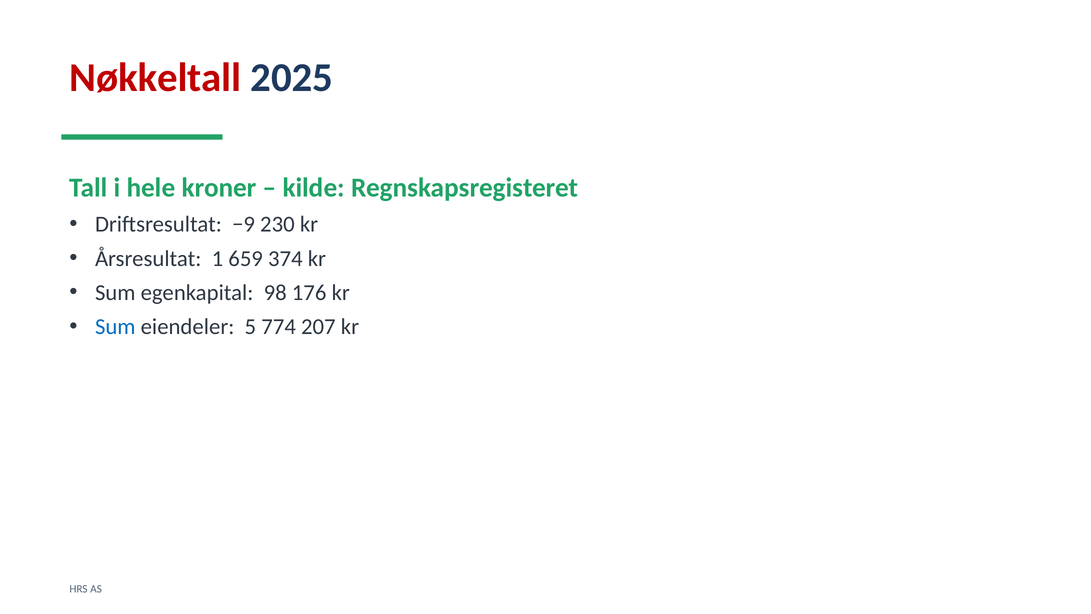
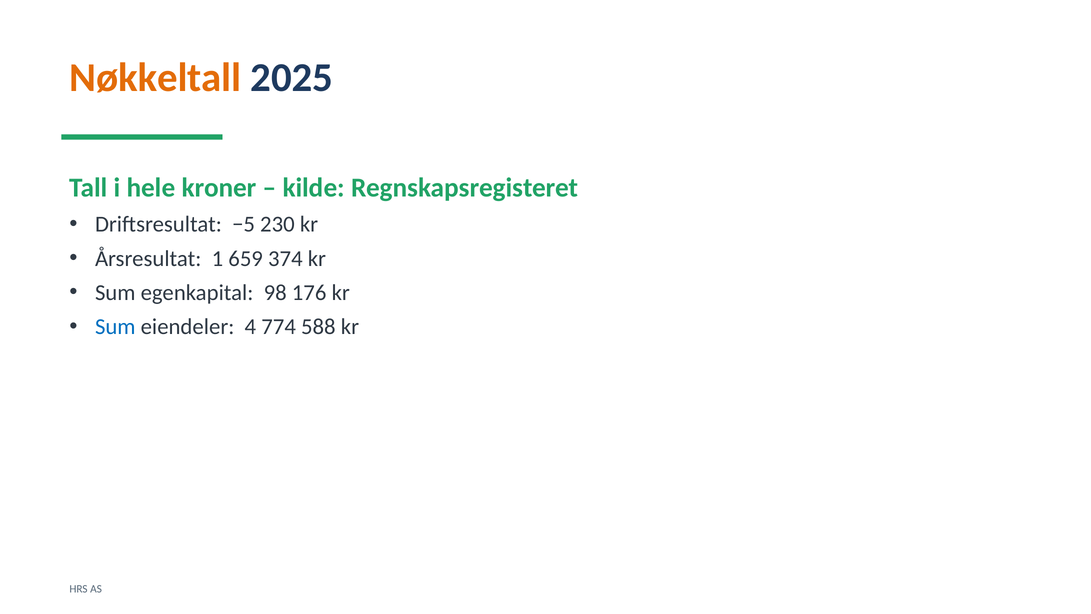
Nøkkeltall colour: red -> orange (155, 78)
−9: −9 -> −5 (244, 224)
5: 5 -> 4 (250, 327)
207: 207 -> 588 (318, 327)
